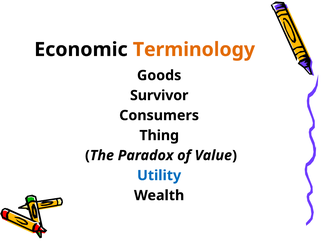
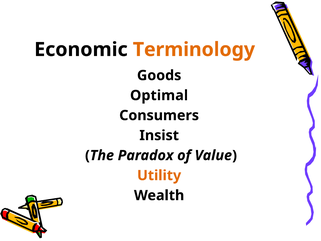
Survivor: Survivor -> Optimal (159, 95)
Thing: Thing -> Insist (159, 135)
Utility colour: blue -> orange (159, 175)
